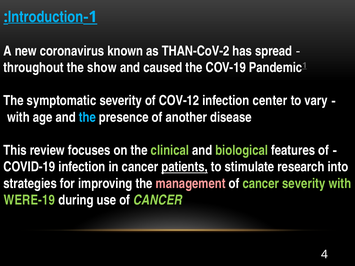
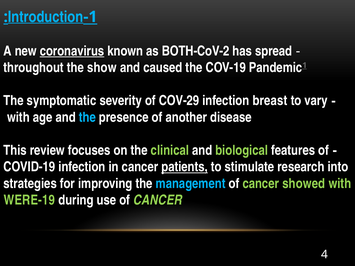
coronavirus underline: none -> present (72, 51)
THAN-CoV-2: THAN-CoV-2 -> BOTH-CoV-2 (196, 51)
COV-12: COV-12 -> COV-29 (179, 101)
center: center -> breast (270, 101)
management colour: pink -> light blue (191, 184)
cancer severity: severity -> showed (304, 184)
